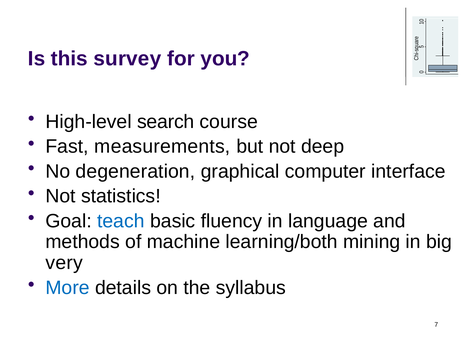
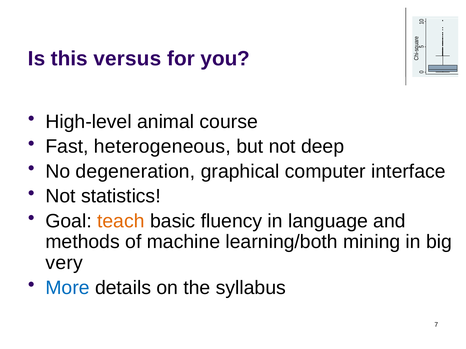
survey: survey -> versus (127, 59)
search: search -> animal (166, 122)
measurements: measurements -> heterogeneous (162, 147)
teach colour: blue -> orange (121, 221)
